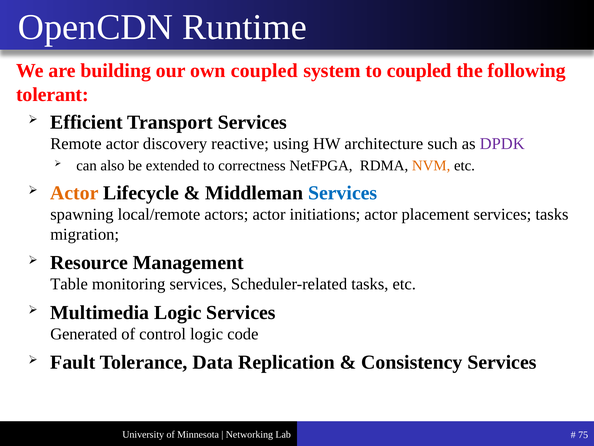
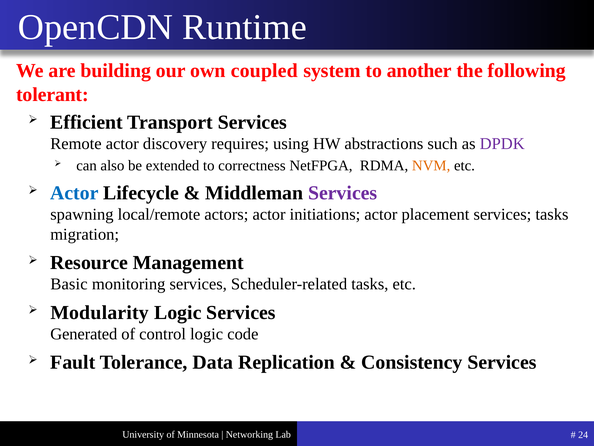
to coupled: coupled -> another (419, 71)
reactive: reactive -> requires (240, 144)
architecture: architecture -> abstractions (384, 144)
Actor colour: orange -> blue (74, 193)
Services colour: blue -> purple (343, 193)
Table: Table -> Basic (69, 284)
Multimedia: Multimedia -> Modularity (100, 312)
75: 75 -> 24 (583, 434)
